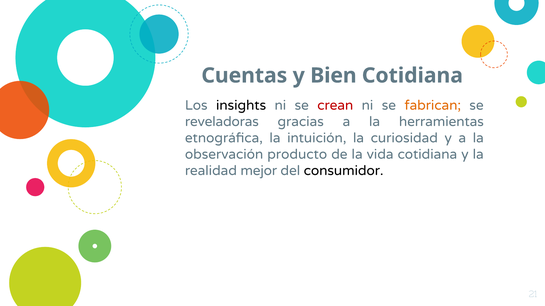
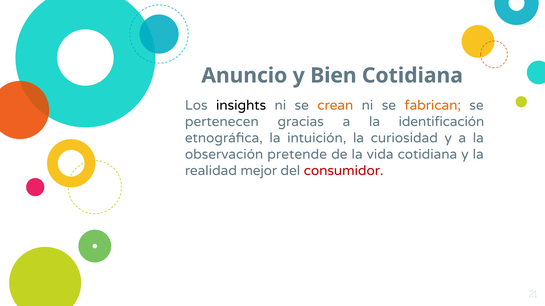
Cuentas: Cuentas -> Anuncio (244, 76)
crean colour: red -> orange (335, 106)
reveladoras: reveladoras -> pertenecen (222, 122)
herramientas: herramientas -> identificación (441, 122)
producto: producto -> pretende (297, 155)
consumidor colour: black -> red (344, 171)
